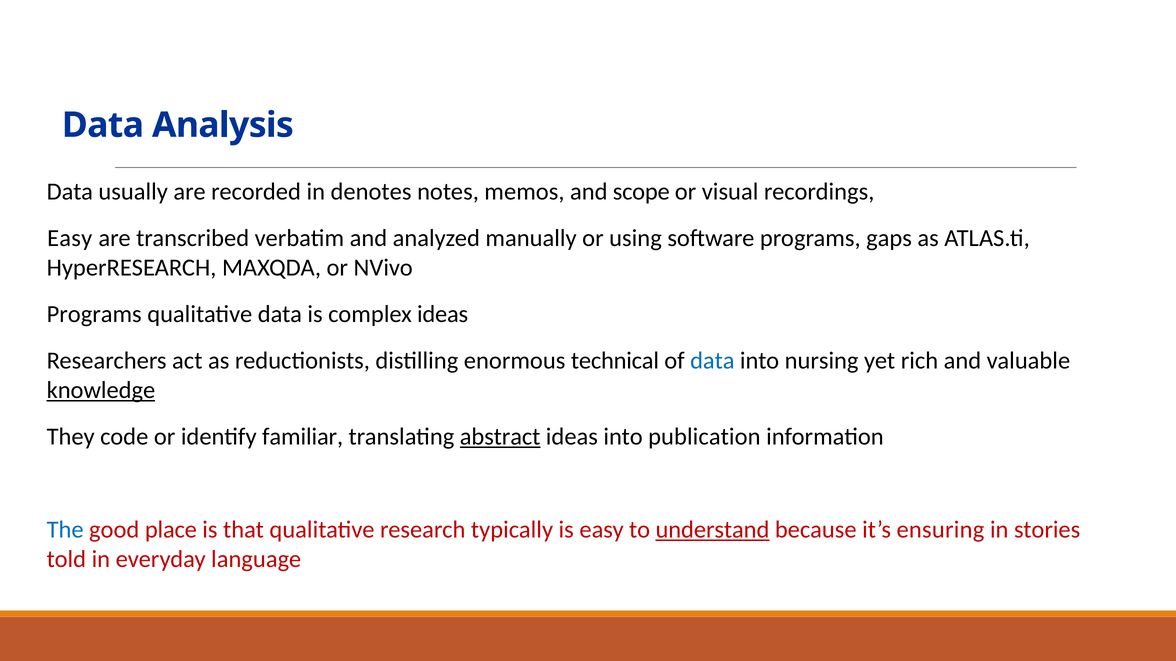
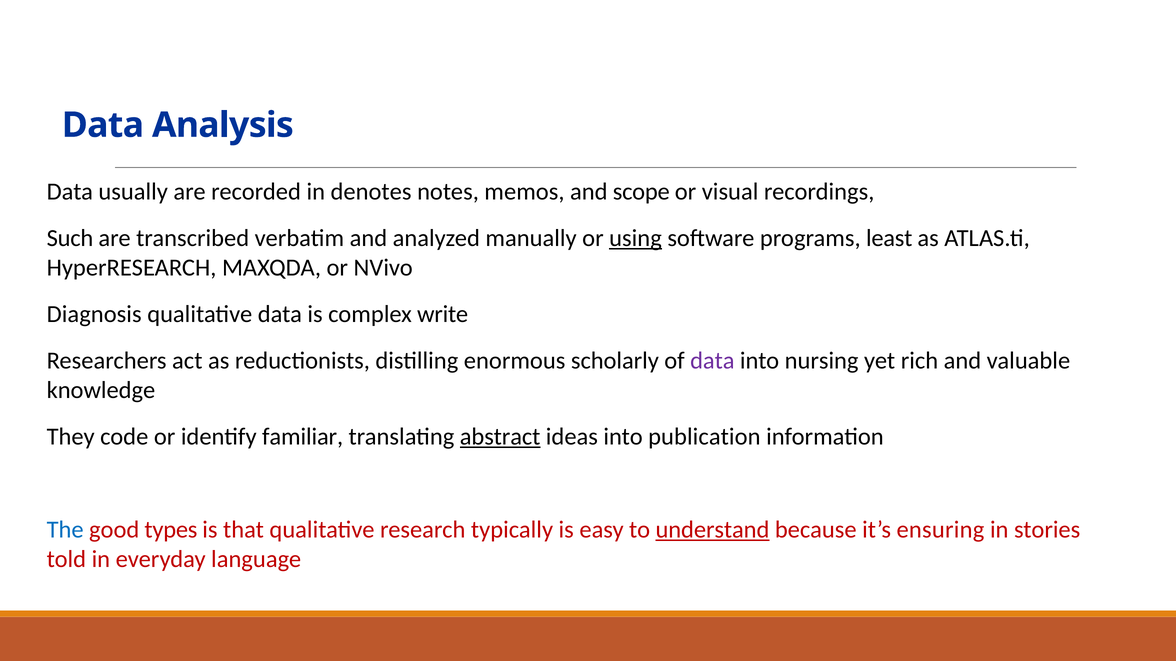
Easy: Easy -> Such (70, 238)
using underline: none -> present (636, 238)
gaps: gaps -> least (889, 238)
Programs: Programs -> Diagnosis (94, 314)
complex ideas: ideas -> write (443, 314)
technical: technical -> scholarly (615, 361)
data colour: blue -> purple (712, 361)
knowledge underline: present -> none (101, 390)
place: place -> types (171, 530)
